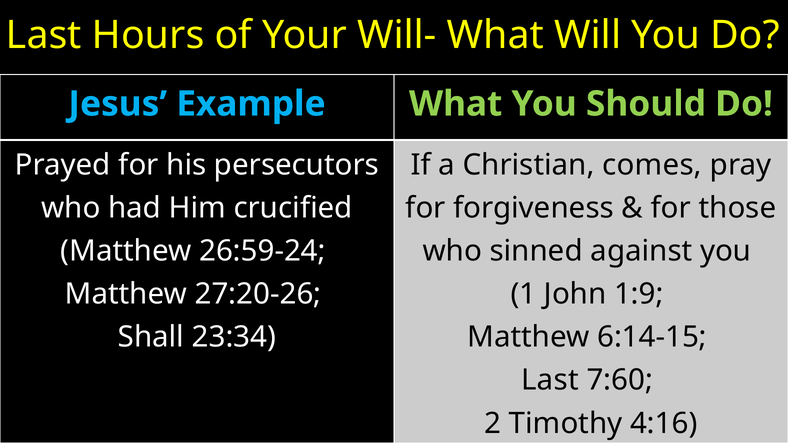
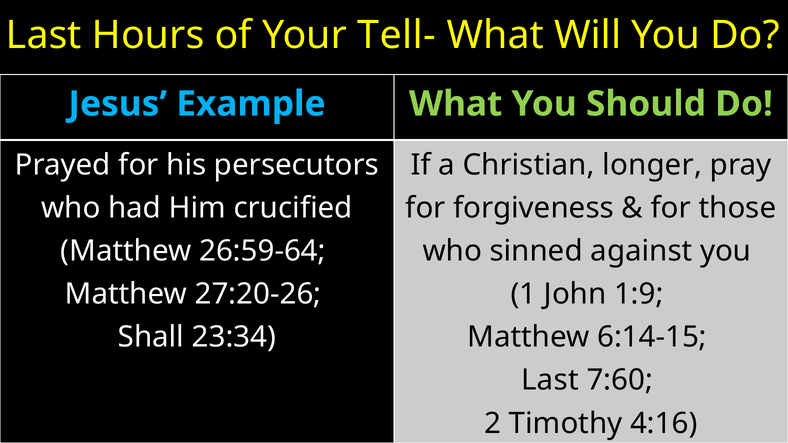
Will-: Will- -> Tell- (397, 35)
comes: comes -> longer (652, 165)
26:59-24: 26:59-24 -> 26:59-64 (262, 251)
